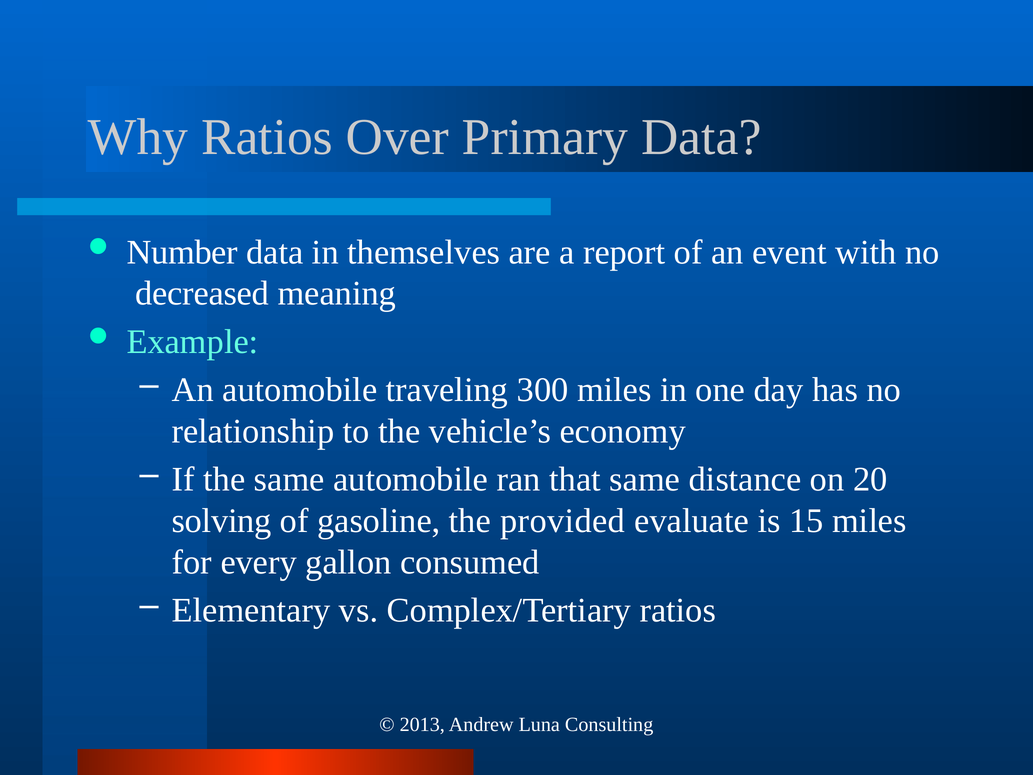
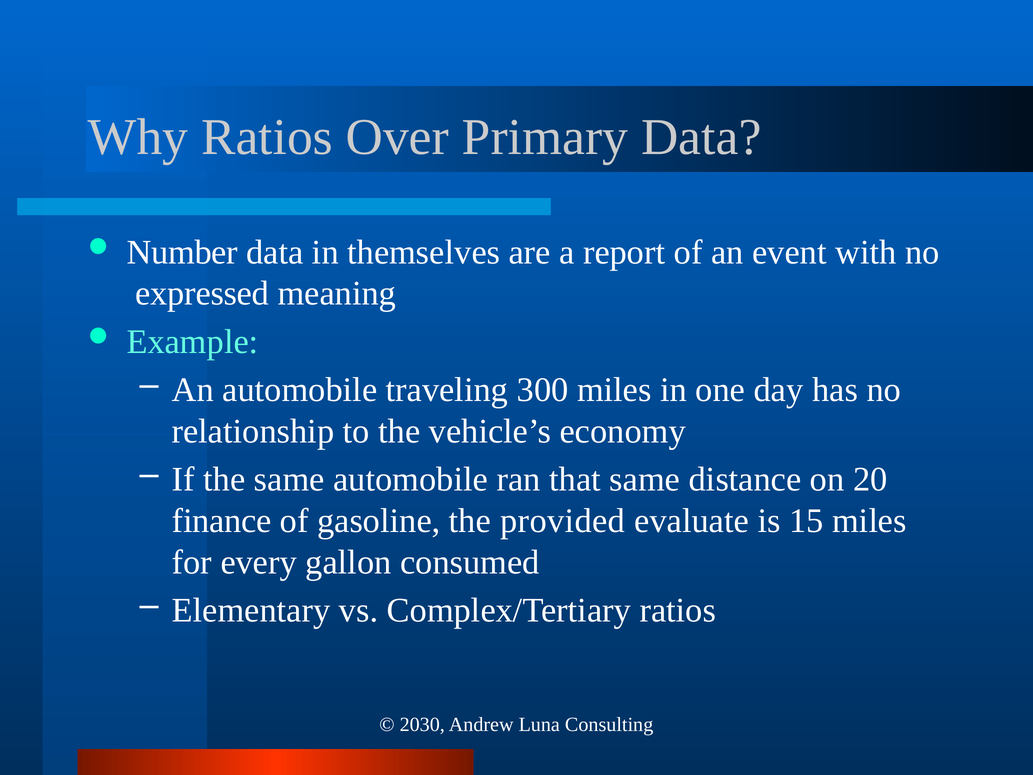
decreased: decreased -> expressed (202, 293)
solving: solving -> finance (222, 521)
2013: 2013 -> 2030 (422, 724)
